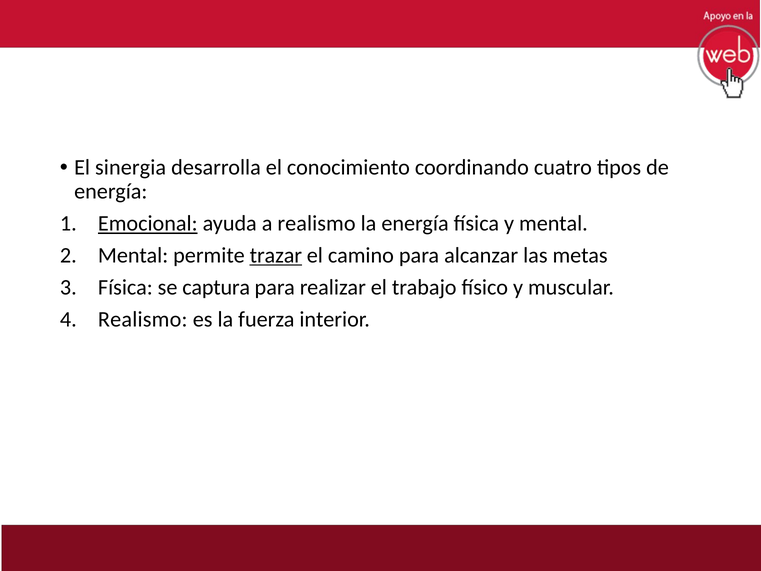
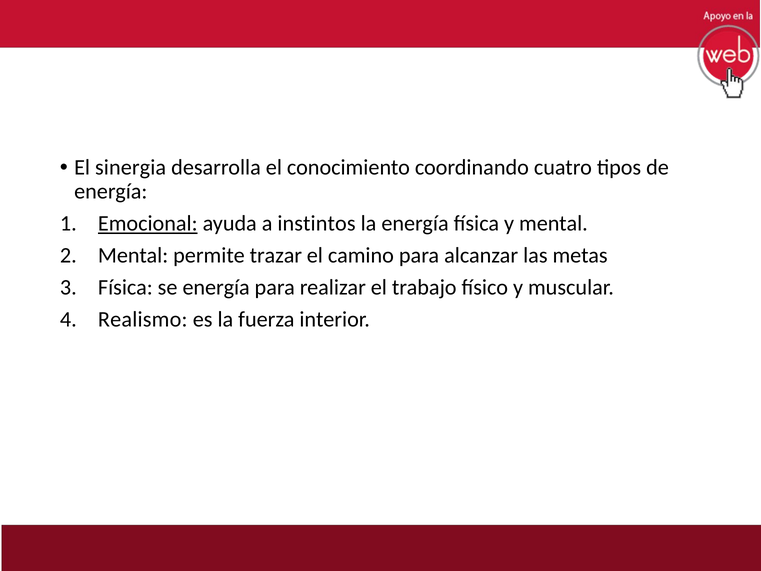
a realismo: realismo -> instintos (316, 223)
trazar underline: present -> none (276, 255)
se captura: captura -> energía (216, 287)
